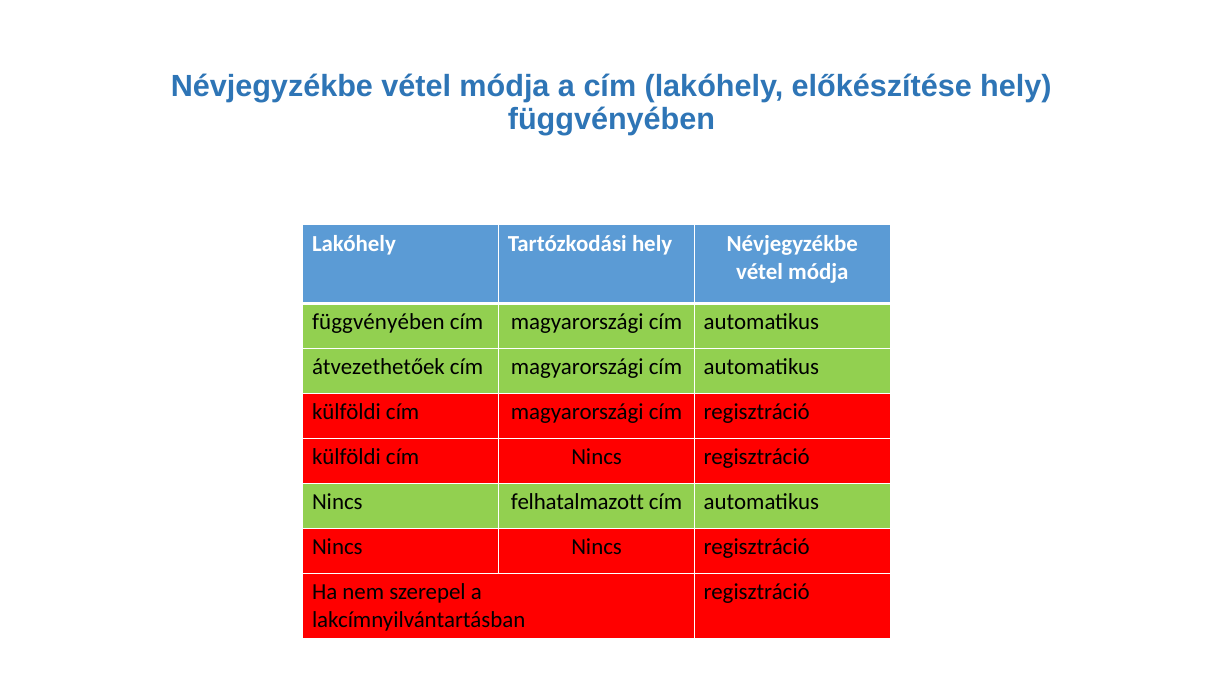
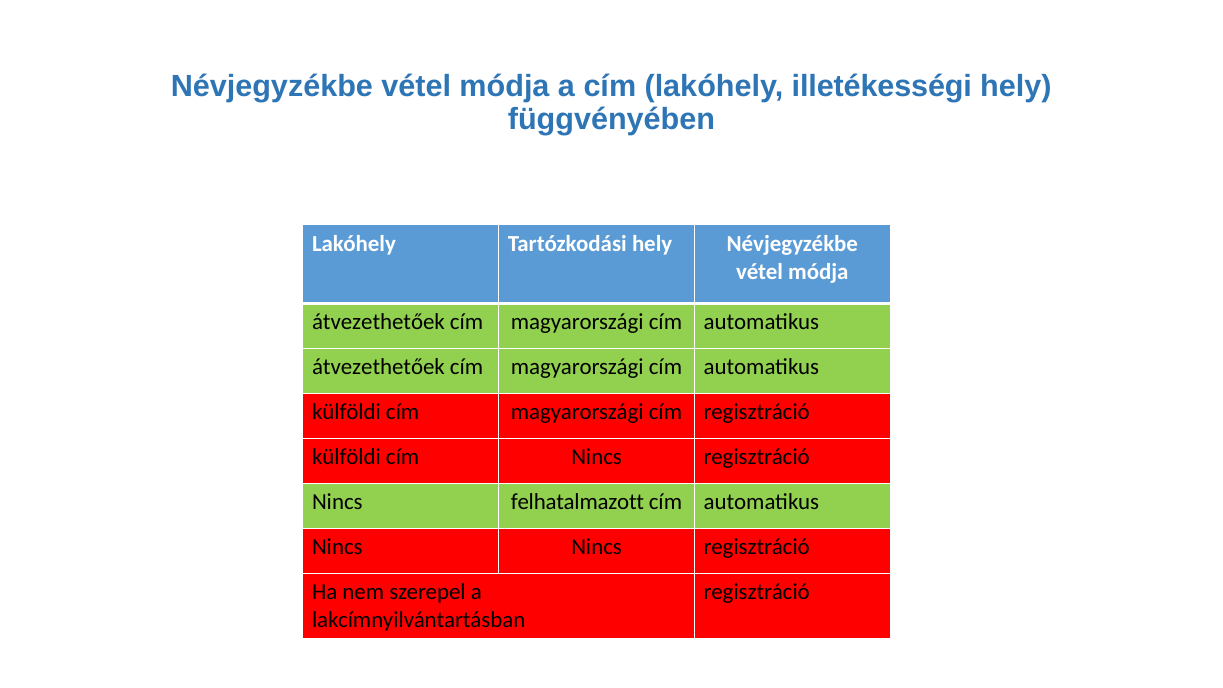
előkészítése: előkészítése -> illetékességi (882, 86)
függvényében: függvényében -> átvezethetőek (378, 322)
